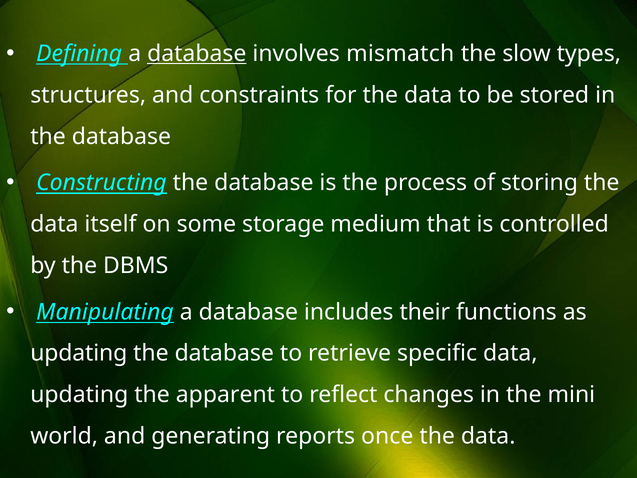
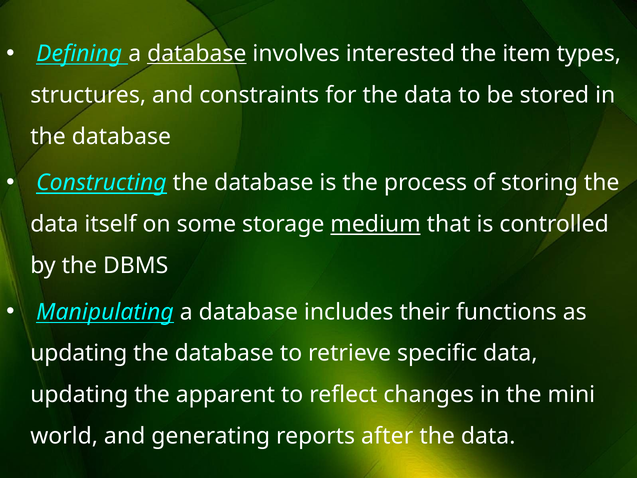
mismatch: mismatch -> interested (400, 54)
slow: slow -> item (527, 54)
medium underline: none -> present (376, 224)
once: once -> after (387, 436)
